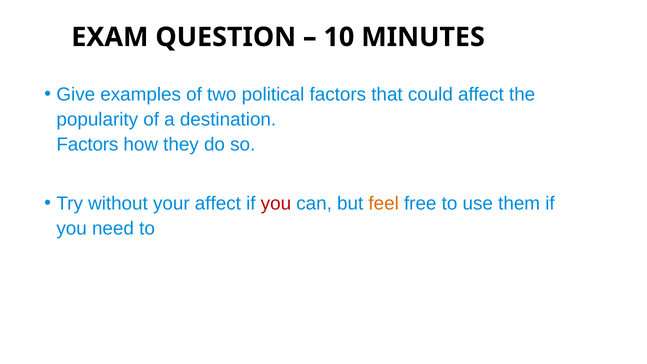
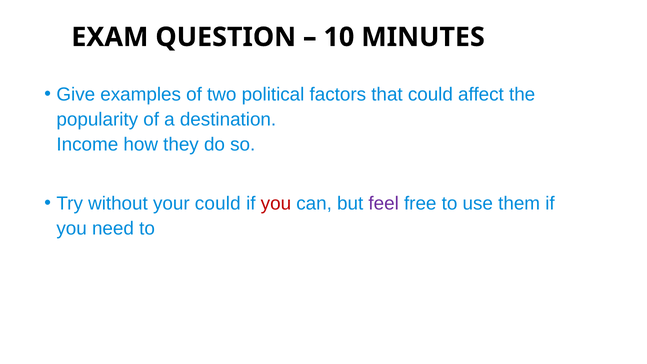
Factors: Factors -> Income (87, 144)
your affect: affect -> could (218, 204)
feel colour: orange -> purple (384, 204)
